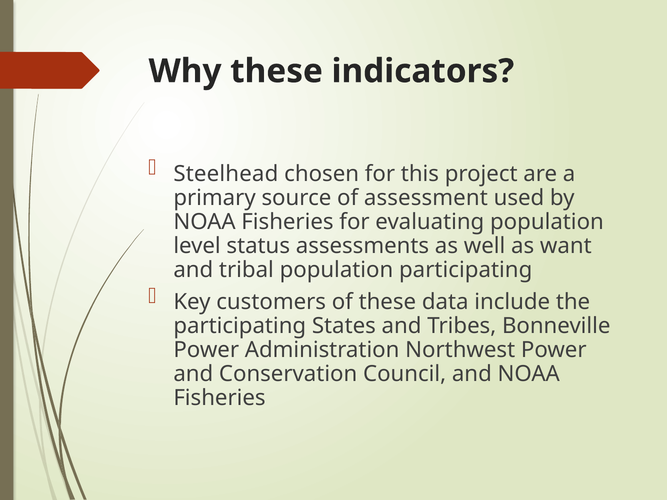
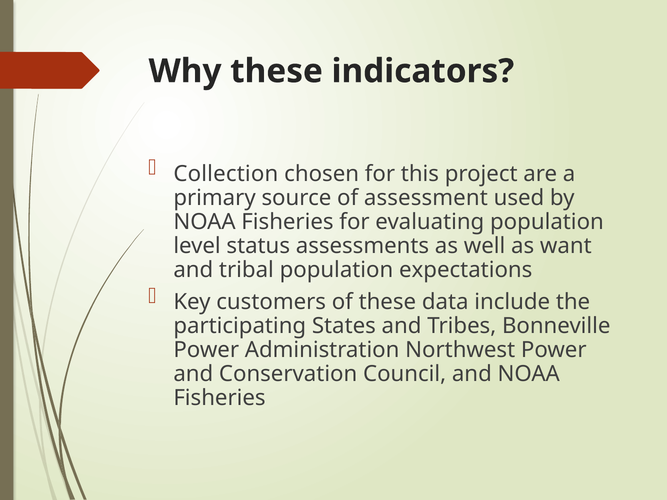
Steelhead: Steelhead -> Collection (226, 174)
population participating: participating -> expectations (466, 270)
